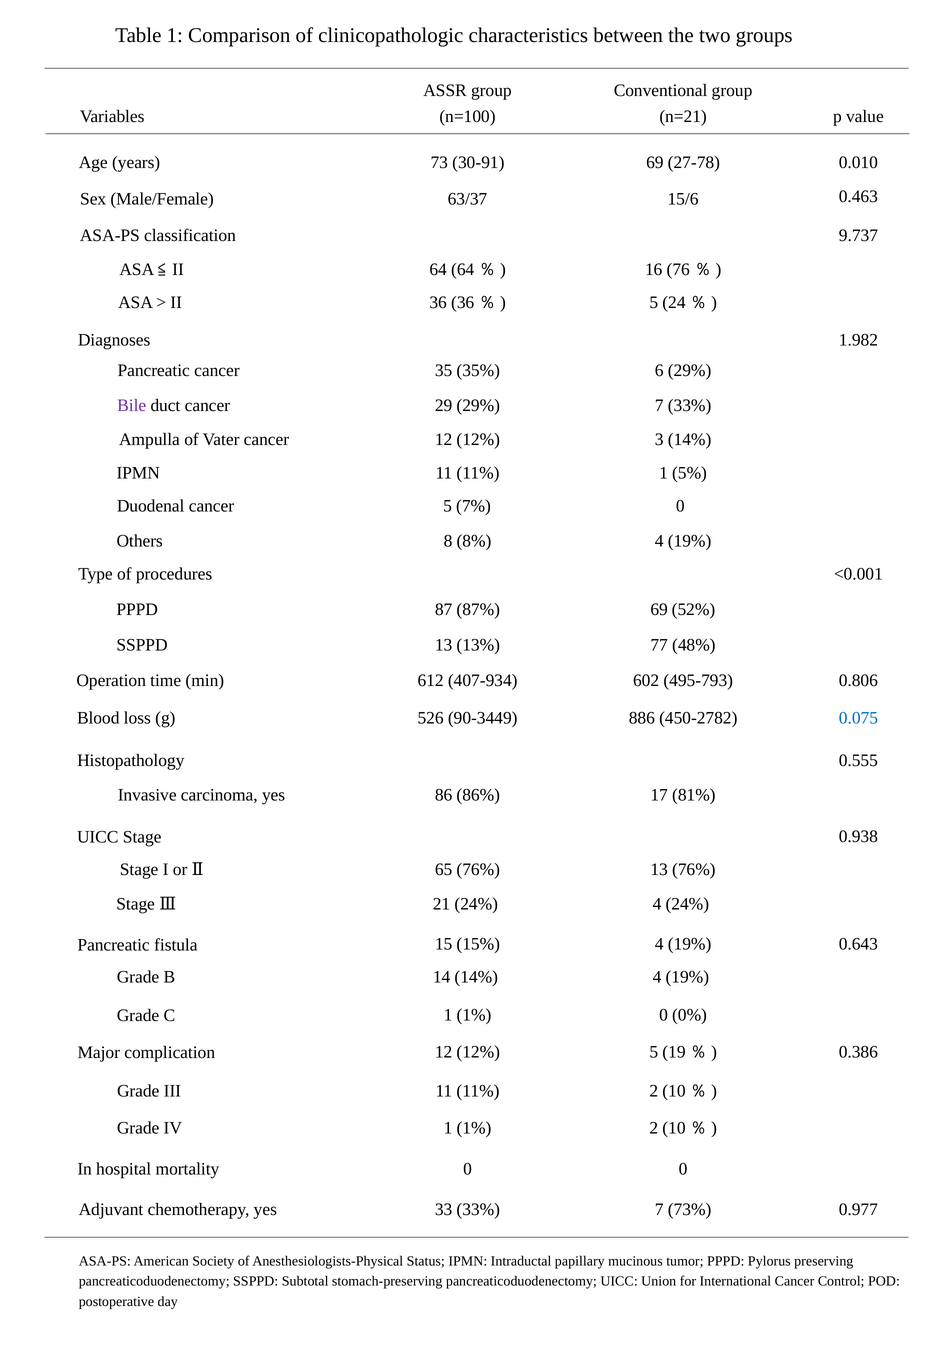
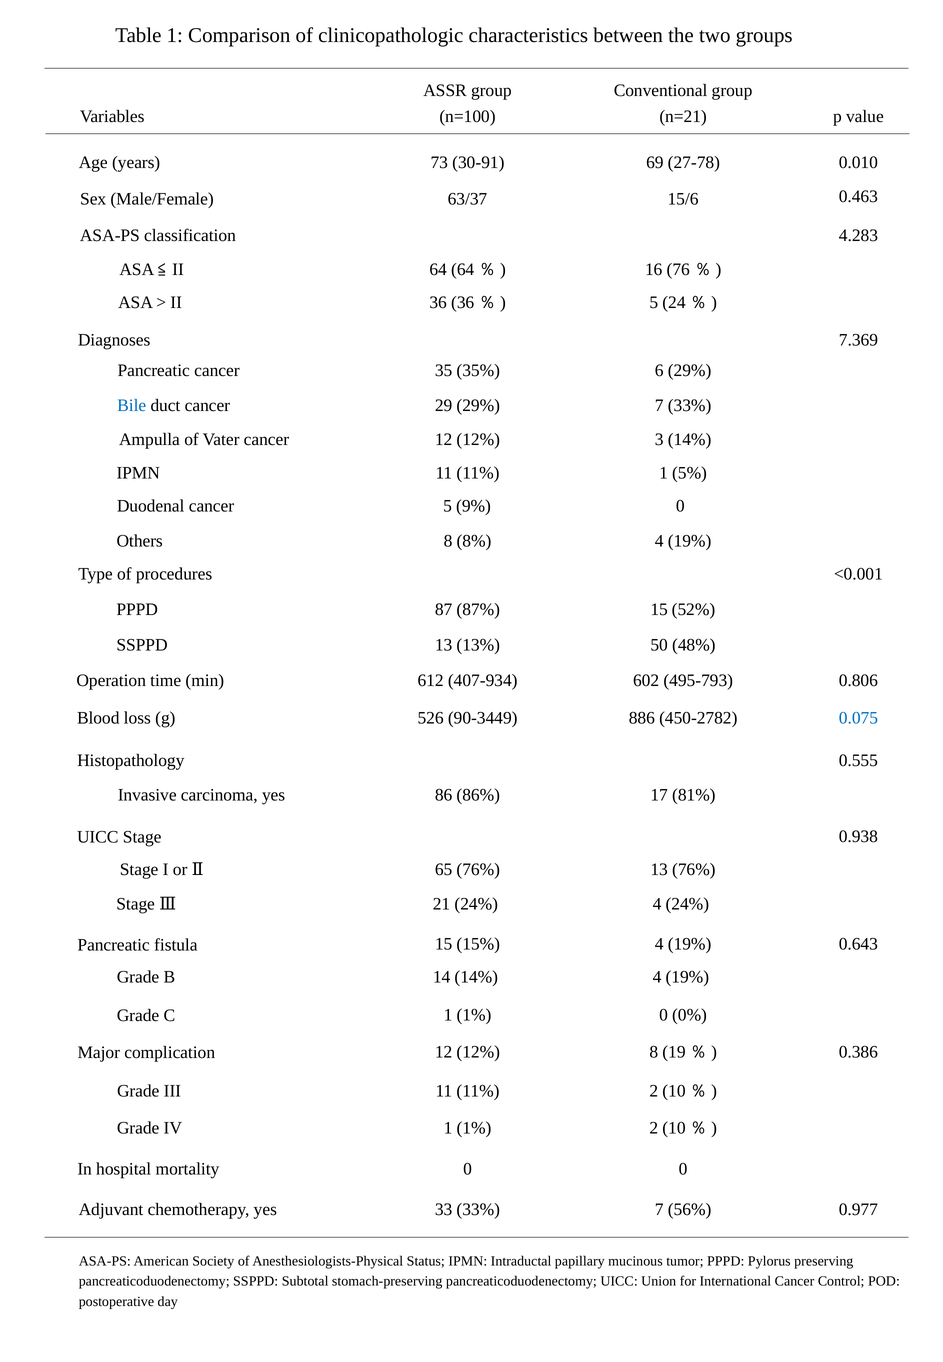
9.737: 9.737 -> 4.283 (858, 236)
1.982: 1.982 -> 7.369 (858, 340)
Bile colour: purple -> blue (132, 406)
7%: 7% -> 9% (474, 506)
PPPD 69: 69 -> 15 (659, 609)
77: 77 -> 50 (659, 645)
complication 5: 5 -> 8 (654, 1052)
73%: 73% -> 56% (690, 1209)
